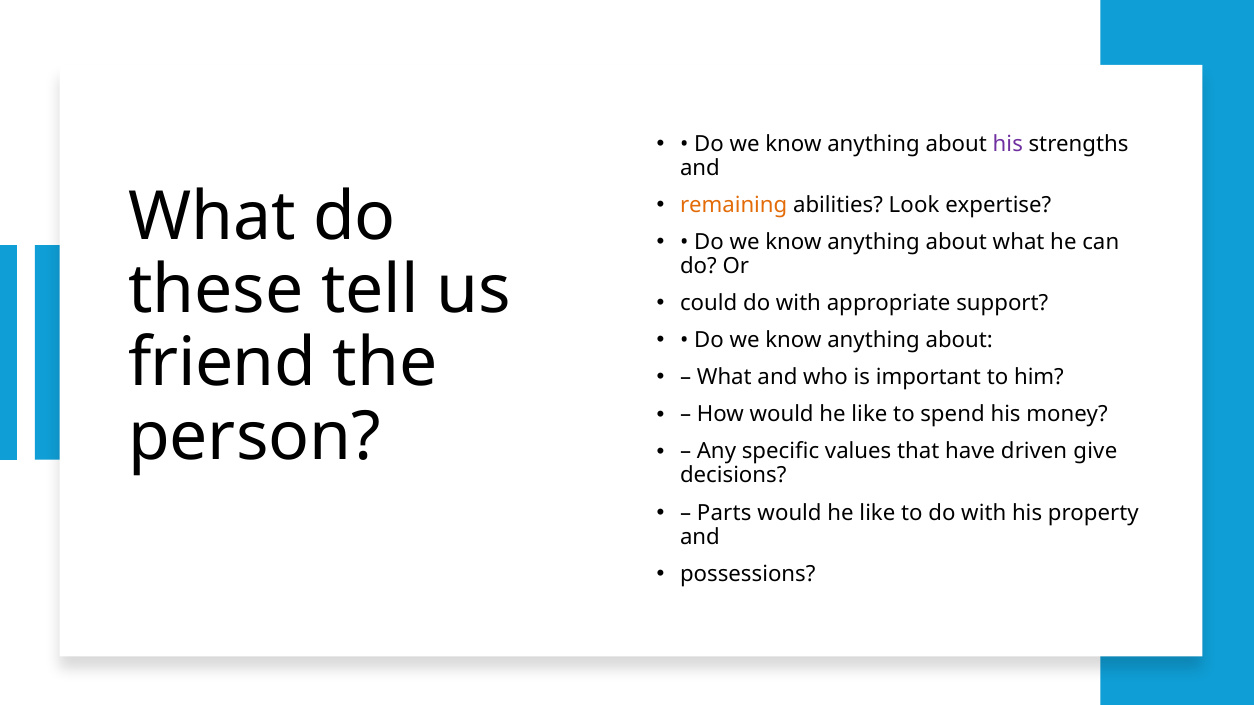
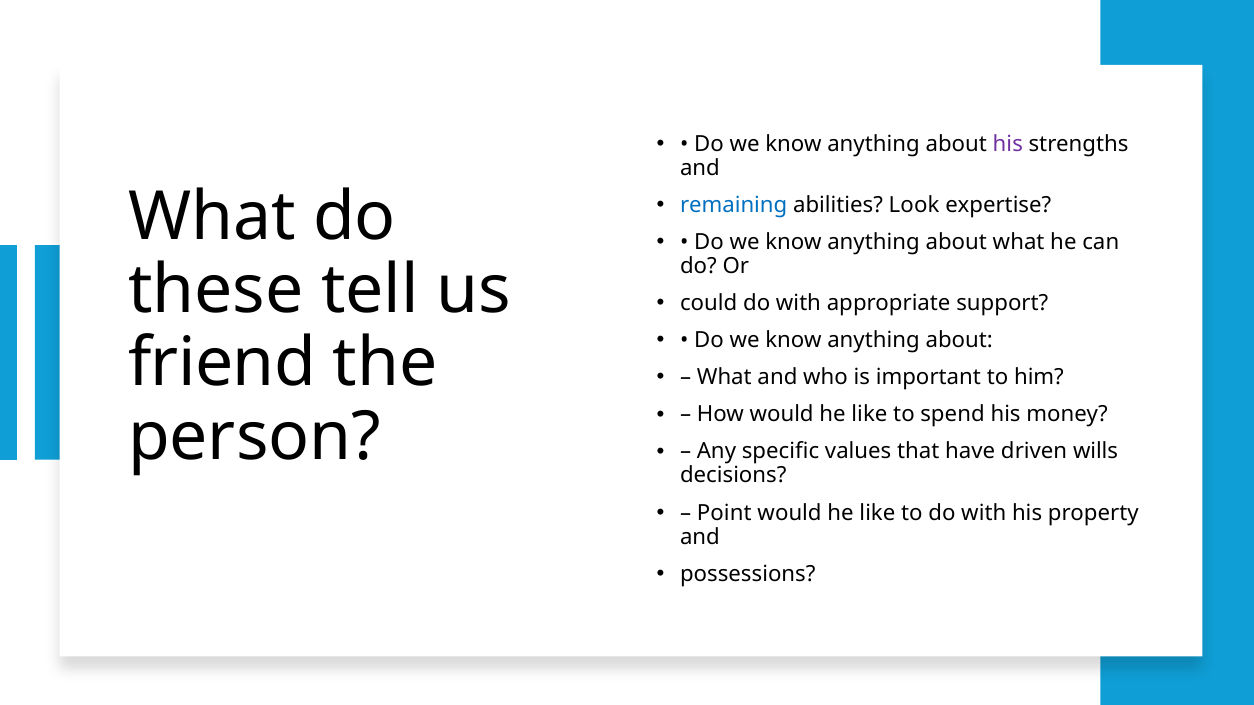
remaining colour: orange -> blue (734, 205)
give: give -> wills (1096, 452)
Parts: Parts -> Point (724, 513)
